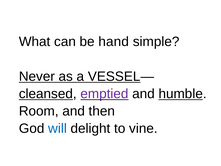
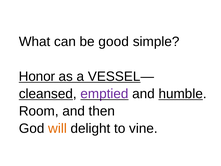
hand: hand -> good (114, 42)
Never: Never -> Honor (37, 76)
will colour: blue -> orange (57, 128)
